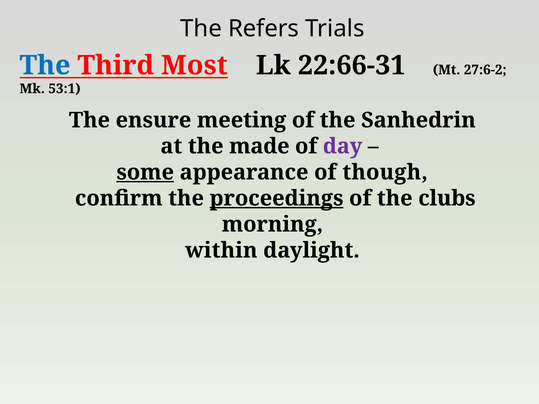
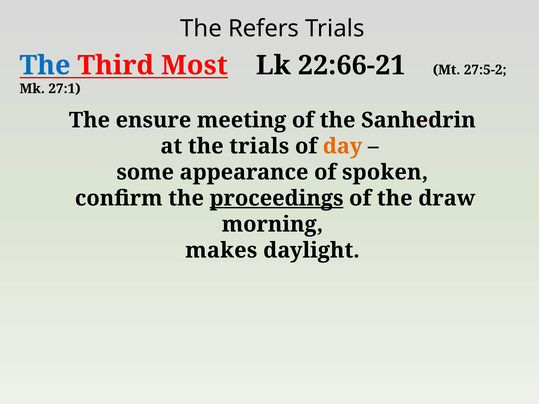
22:66-31: 22:66-31 -> 22:66-21 (352, 65)
27:6-2: 27:6-2 -> 27:5-2 (485, 70)
53:1: 53:1 -> 27:1 (64, 89)
the made: made -> trials (259, 146)
day colour: purple -> orange (343, 146)
some underline: present -> none (145, 172)
though: though -> spoken (385, 172)
clubs: clubs -> draw (447, 198)
within: within -> makes (221, 251)
